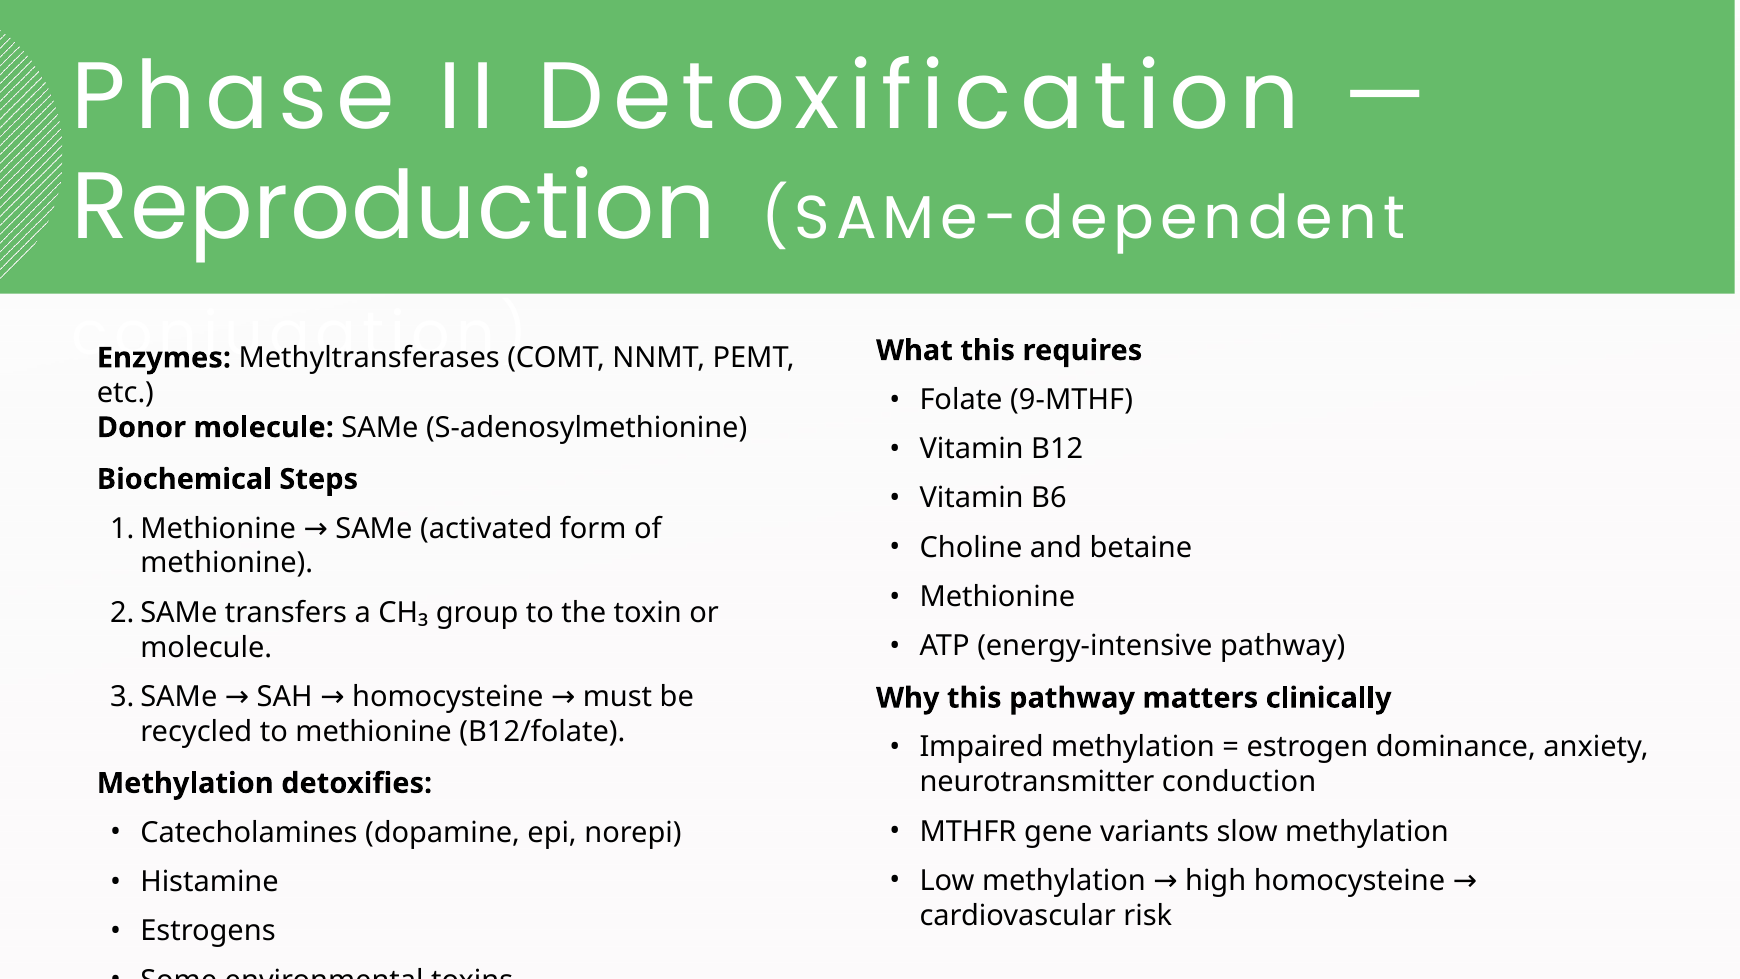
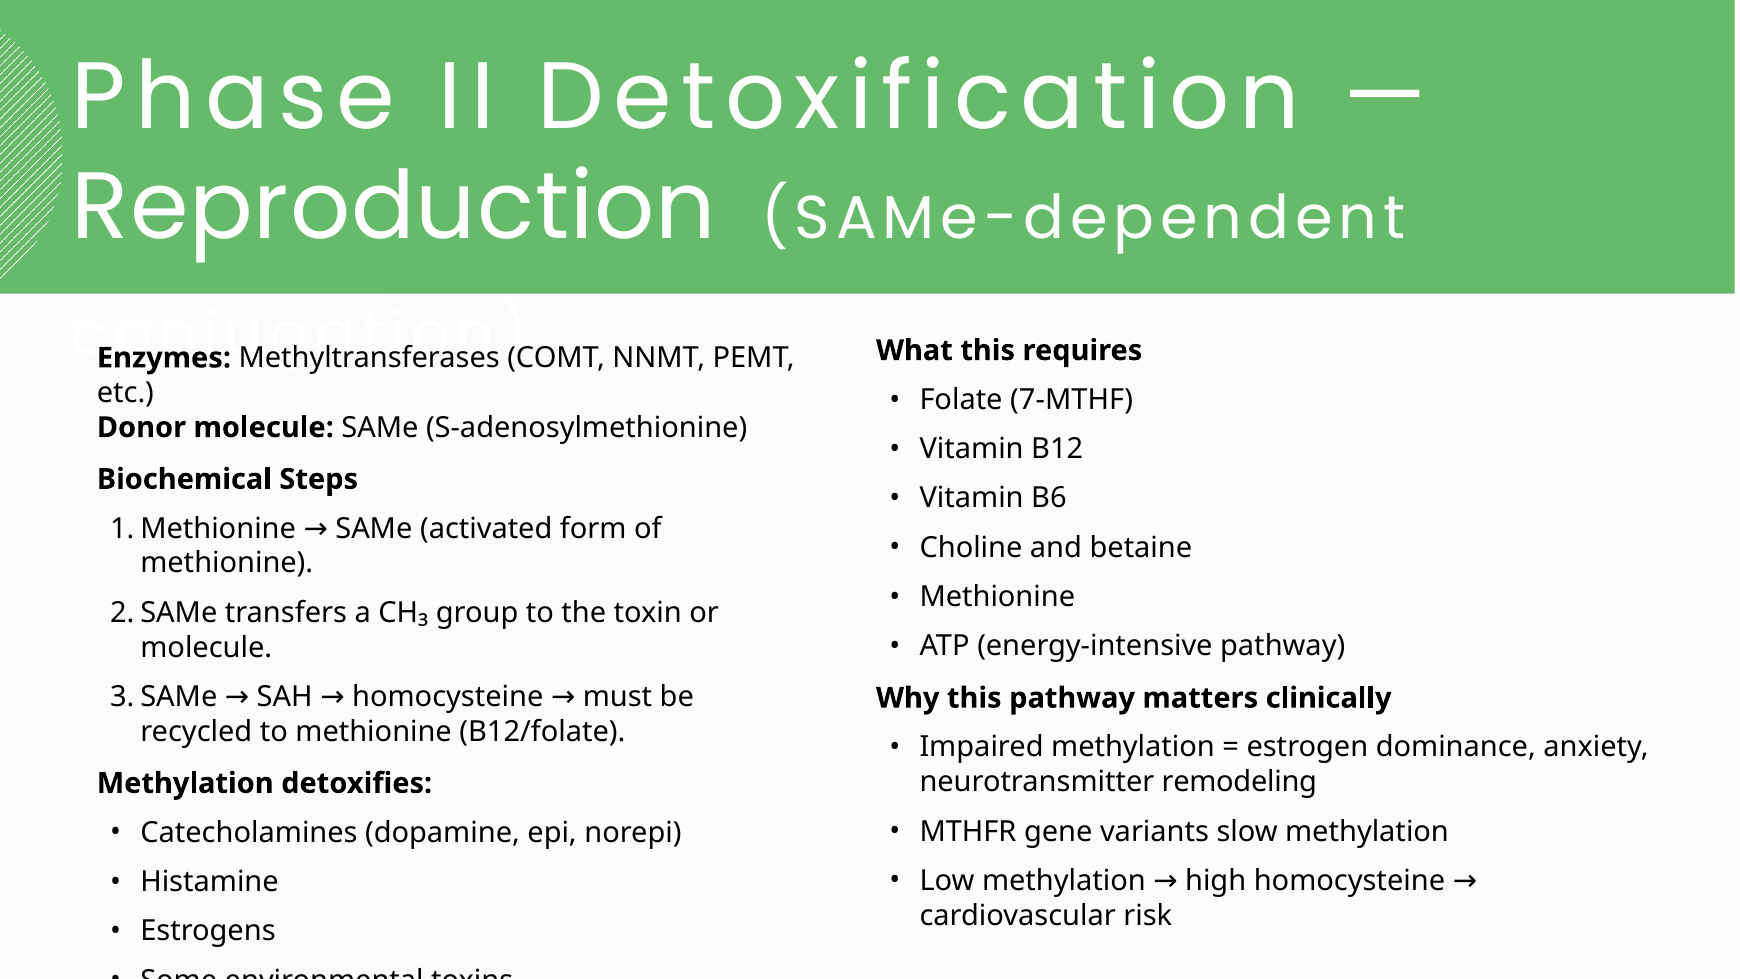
9-MTHF: 9-MTHF -> 7-MTHF (1072, 400)
conduction: conduction -> remodeling (1239, 782)
